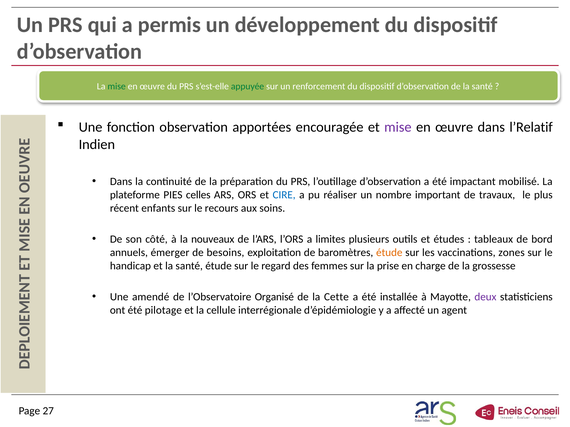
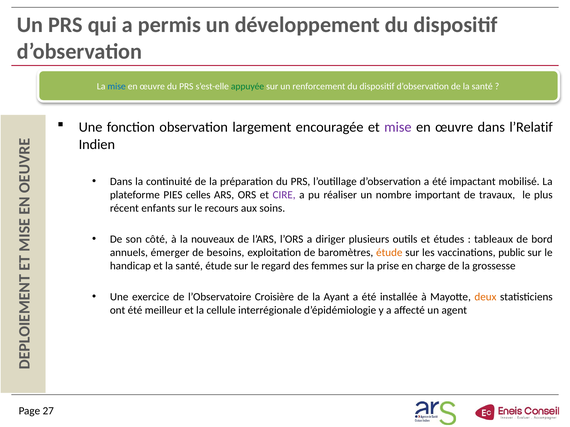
mise colour: green -> blue (117, 86)
apportées: apportées -> largement (262, 127)
CIRE colour: blue -> purple (284, 195)
limites: limites -> diriger (330, 239)
zones: zones -> public (512, 253)
amendé: amendé -> exercice (151, 297)
Organisé: Organisé -> Croisière (274, 297)
Cette: Cette -> Ayant (337, 297)
deux colour: purple -> orange (485, 297)
pilotage: pilotage -> meilleur (163, 311)
